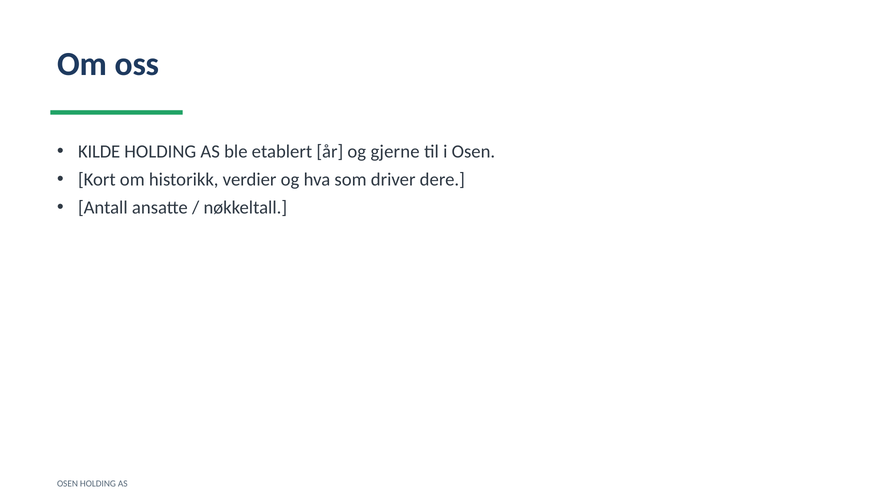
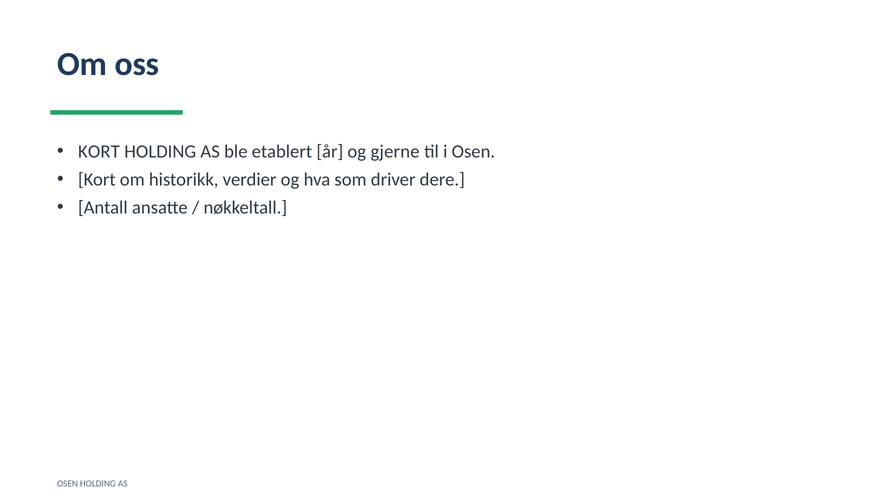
KILDE: KILDE -> KORT (99, 152)
